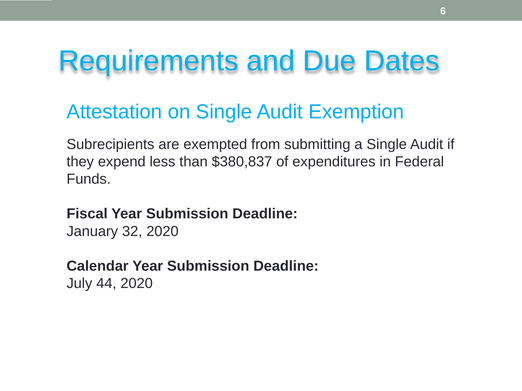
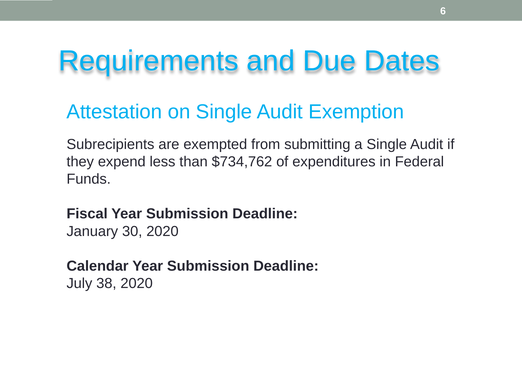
$380,837: $380,837 -> $734,762 (242, 162)
32: 32 -> 30 (132, 232)
44: 44 -> 38 (106, 284)
